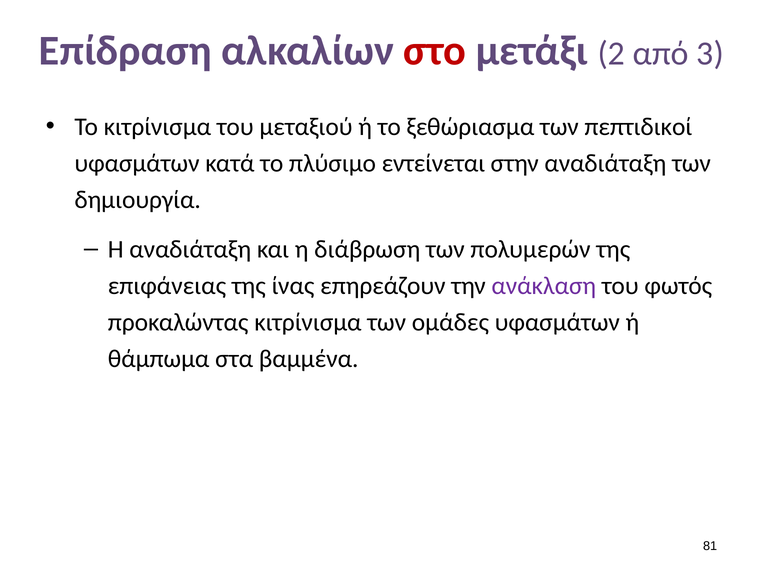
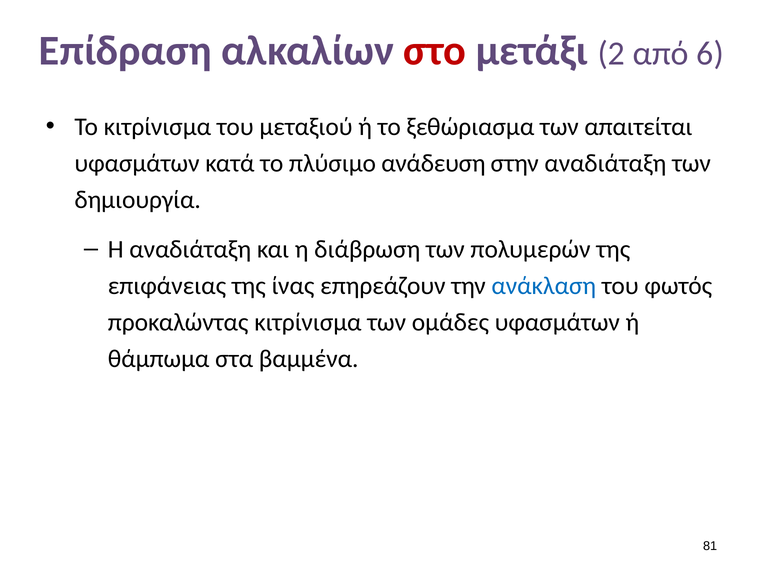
3: 3 -> 6 (710, 53)
πεπτιδικοί: πεπτιδικοί -> απαιτείται (638, 127)
εντείνεται: εντείνεται -> ανάδευση (433, 163)
ανάκλαση colour: purple -> blue (544, 286)
